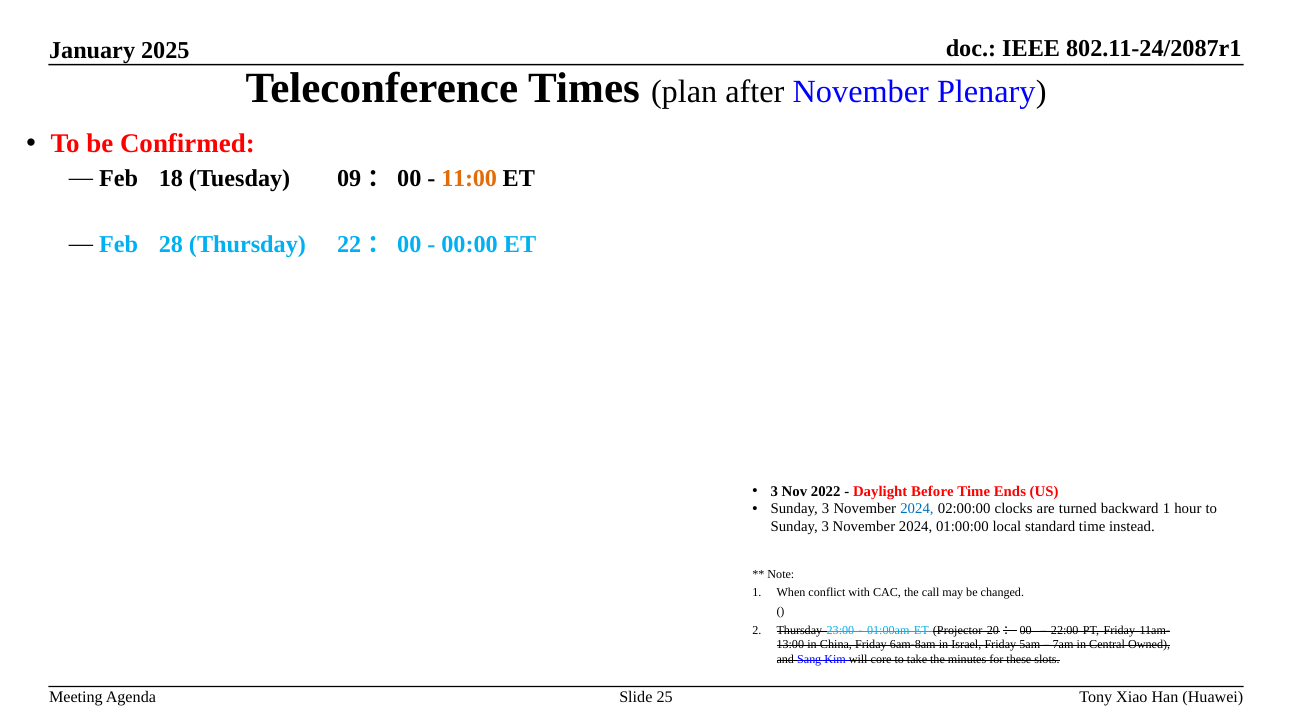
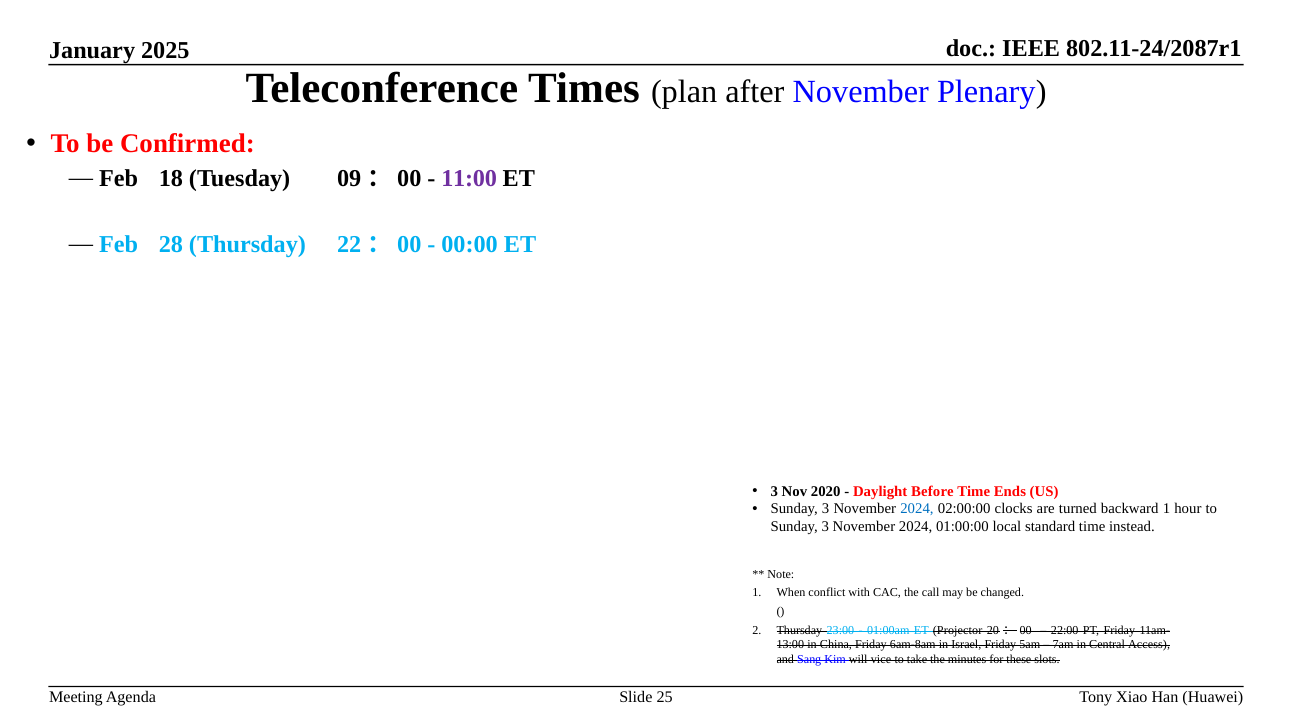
11:00 colour: orange -> purple (469, 179)
2022: 2022 -> 2020 (826, 491)
Owned: Owned -> Access (1149, 644)
core: core -> vice (881, 659)
